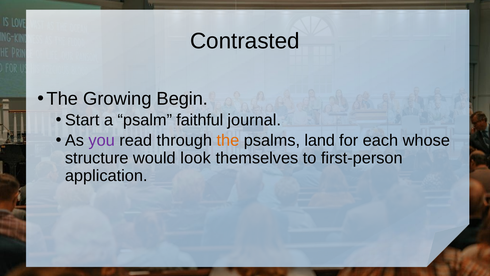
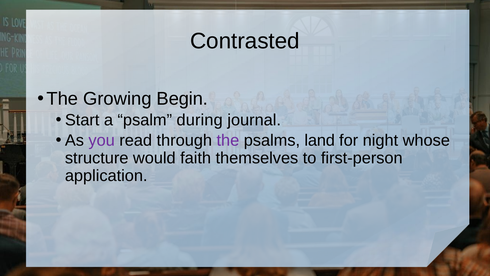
faithful: faithful -> during (200, 120)
the colour: orange -> purple (228, 140)
each: each -> night (380, 140)
look: look -> faith (196, 158)
